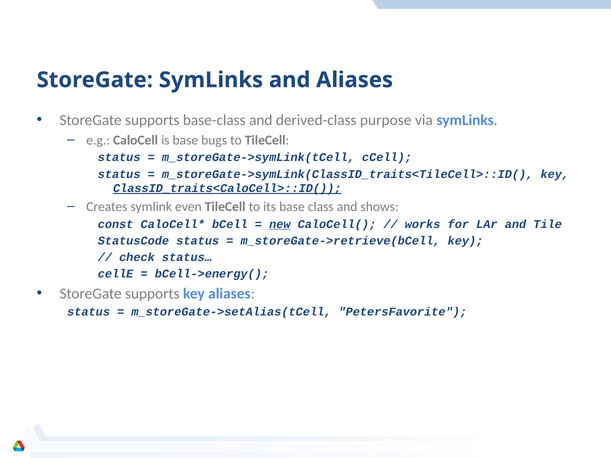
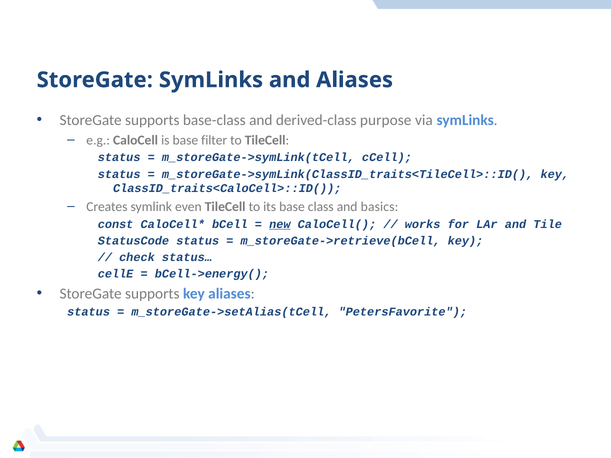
bugs: bugs -> filter (214, 140)
ClassID_traits<CaloCell>::ID( underline: present -> none (227, 189)
shows: shows -> basics (379, 207)
